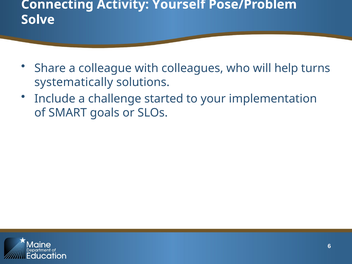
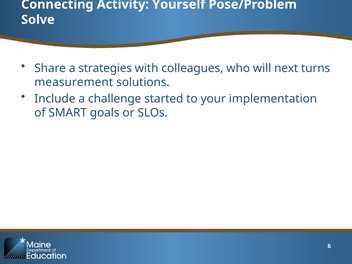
colleague: colleague -> strategies (105, 68)
help: help -> next (286, 68)
systematically: systematically -> measurement (74, 82)
